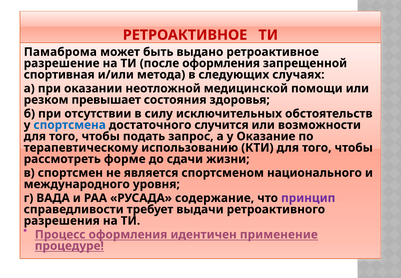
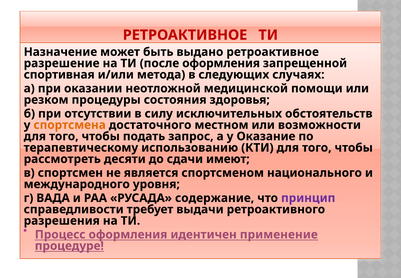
Памаброма: Памаброма -> Назначение (60, 52)
превышает: превышает -> процедуры (106, 100)
спортсмена colour: blue -> orange (70, 125)
случится: случится -> местном (221, 125)
форме: форме -> десяти (125, 159)
жизни: жизни -> имеют (228, 159)
